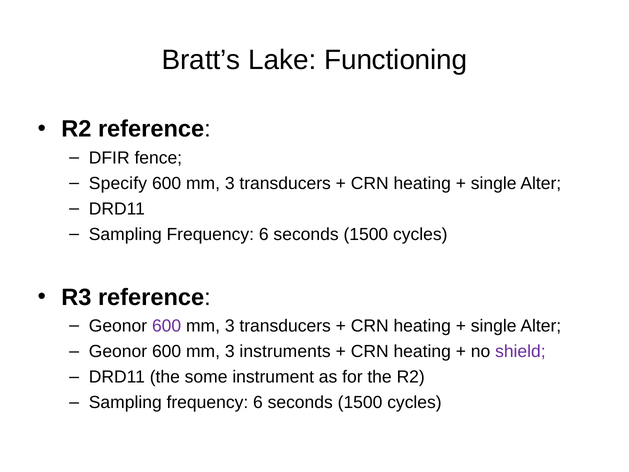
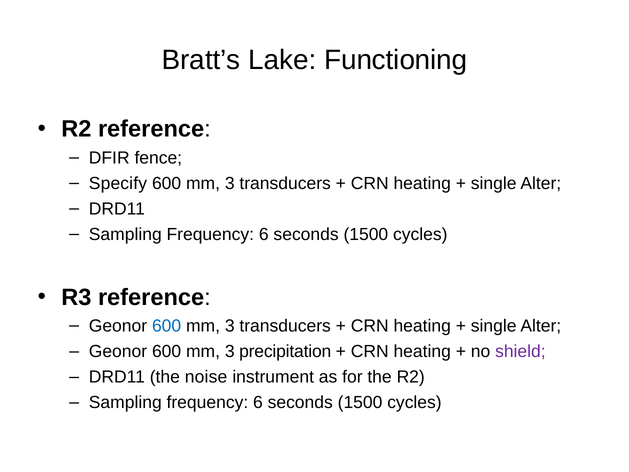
600 colour: purple -> blue (167, 326)
instruments: instruments -> precipitation (285, 351)
some: some -> noise (206, 377)
